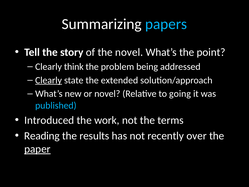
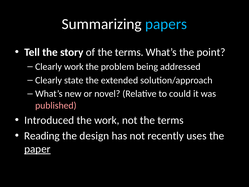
of the novel: novel -> terms (129, 52)
Clearly think: think -> work (74, 67)
Clearly underline: present -> none (49, 80)
going: going -> could (180, 94)
published colour: light blue -> pink (56, 105)
results: results -> design (94, 136)
over: over -> uses (197, 136)
